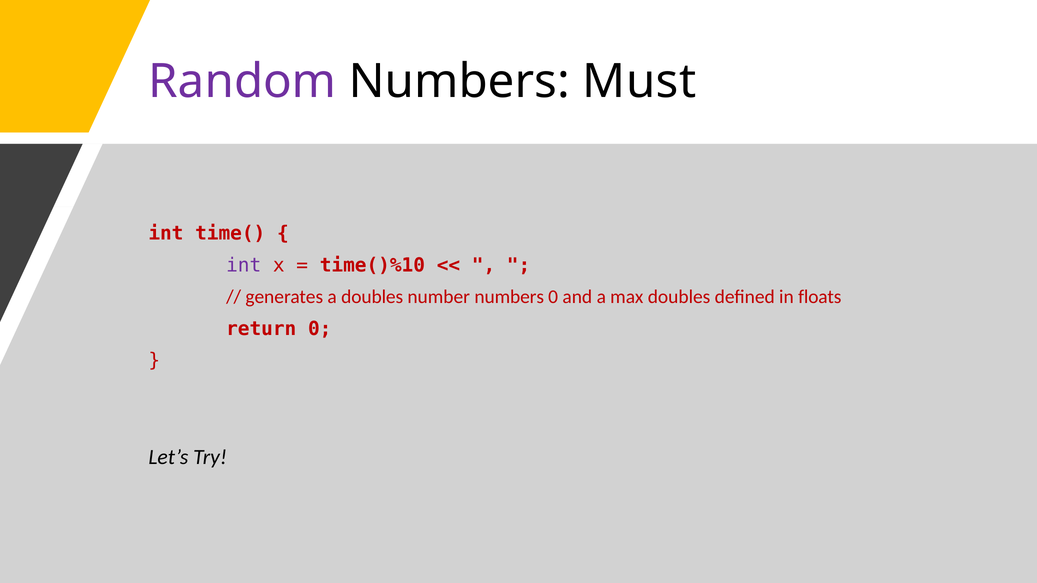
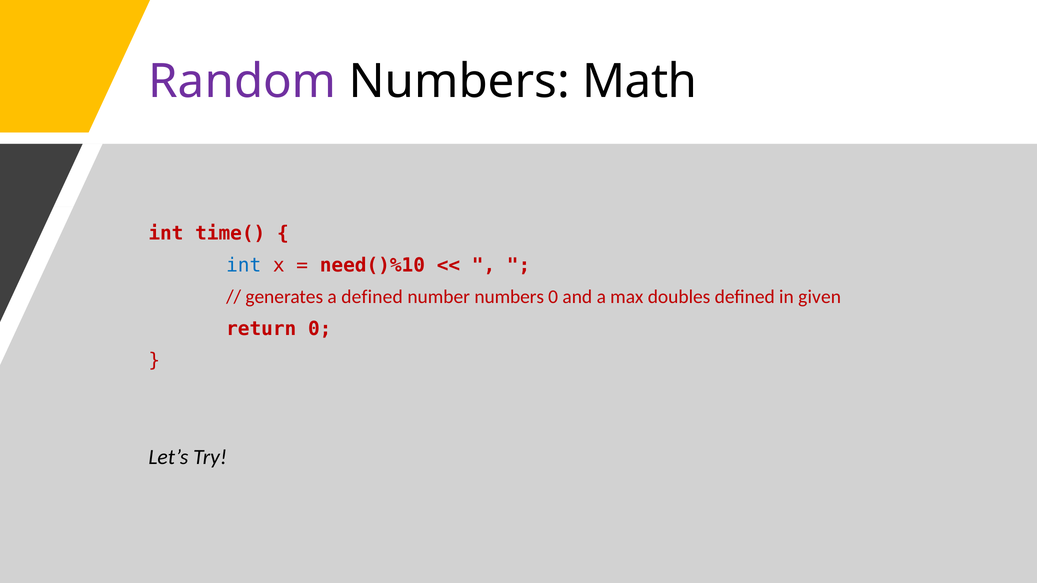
Must: Must -> Math (640, 81)
int colour: purple -> blue (244, 265)
time()%10: time()%10 -> need()%10 (372, 265)
a doubles: doubles -> defined (372, 297)
floats: floats -> given (820, 297)
